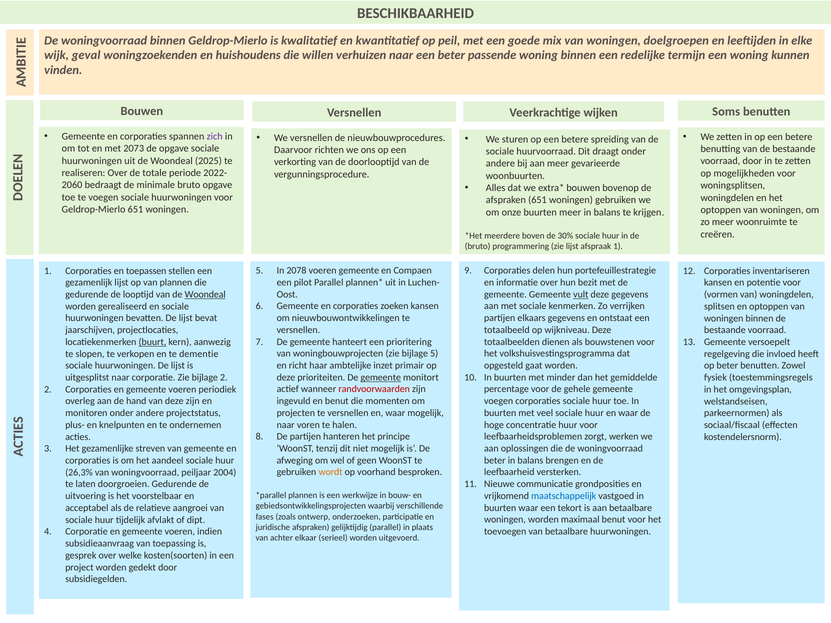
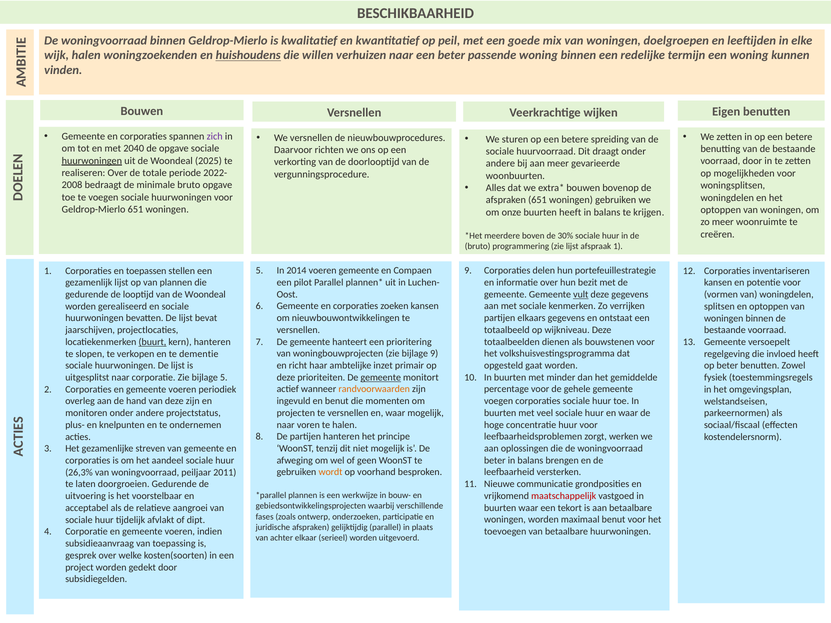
wijk geval: geval -> halen (86, 55)
huishoudens underline: none -> present (248, 55)
Soms: Soms -> Eigen (726, 112)
2073: 2073 -> 2040 (134, 149)
huurwoningen underline: none -> present (92, 161)
2060: 2060 -> 2008 (72, 185)
buurten meer: meer -> heeft (570, 212)
2078: 2078 -> 2014 (296, 271)
Woondeal underline: present -> none (205, 295)
kern aanwezig: aanwezig -> hanteren (212, 342)
bijlage 5: 5 -> 9 (434, 354)
bijlage 2: 2 -> 5 (224, 378)
randvoorwaarden colour: red -> orange (374, 389)
2004: 2004 -> 2011 (225, 473)
maatschappelijk colour: blue -> red (564, 496)
